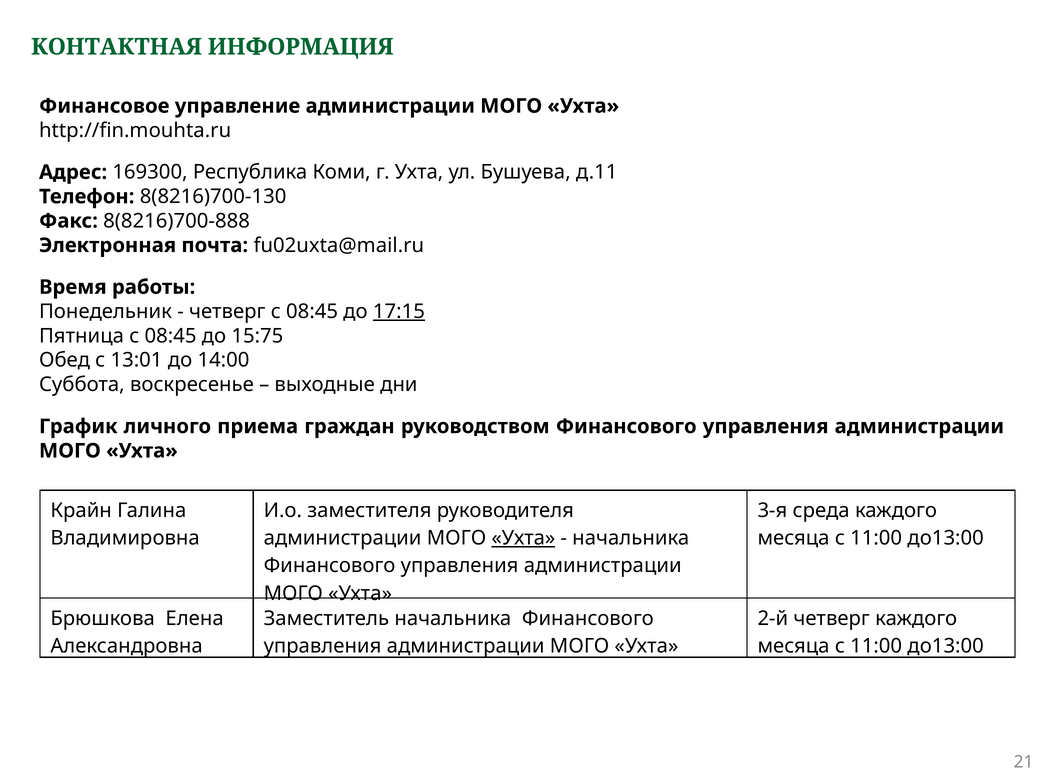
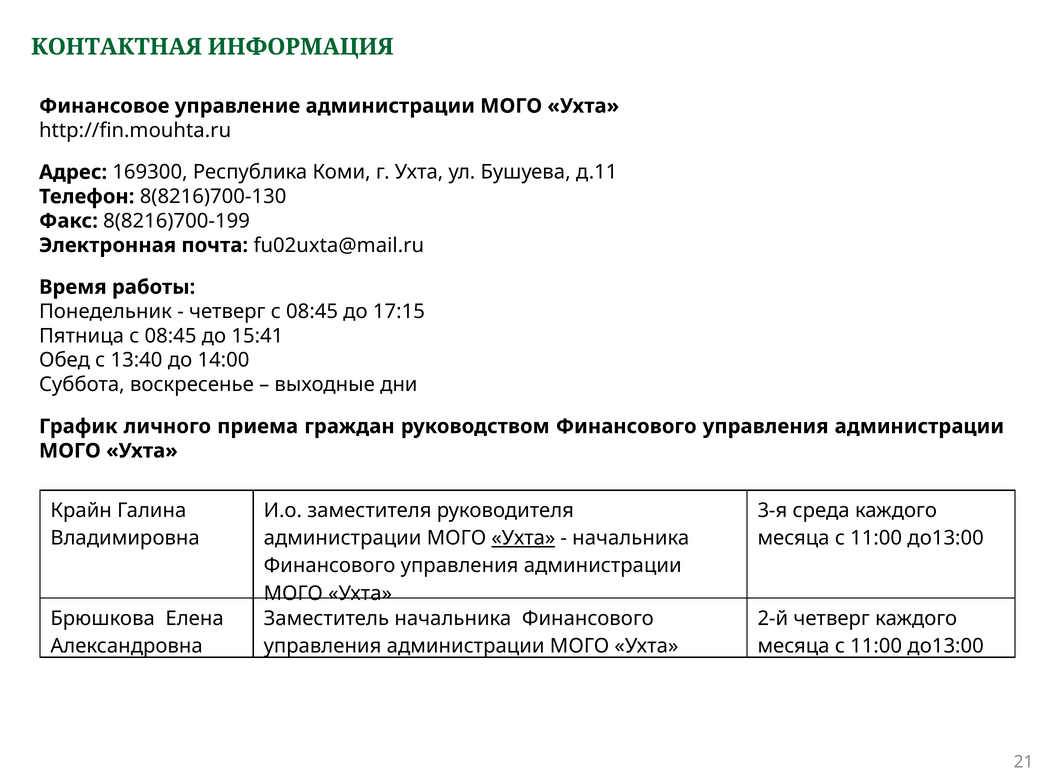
8(8216)700-888: 8(8216)700-888 -> 8(8216)700-199 (177, 221)
17:15 underline: present -> none (399, 312)
15:75: 15:75 -> 15:41 (257, 336)
13:01: 13:01 -> 13:40 (136, 360)
